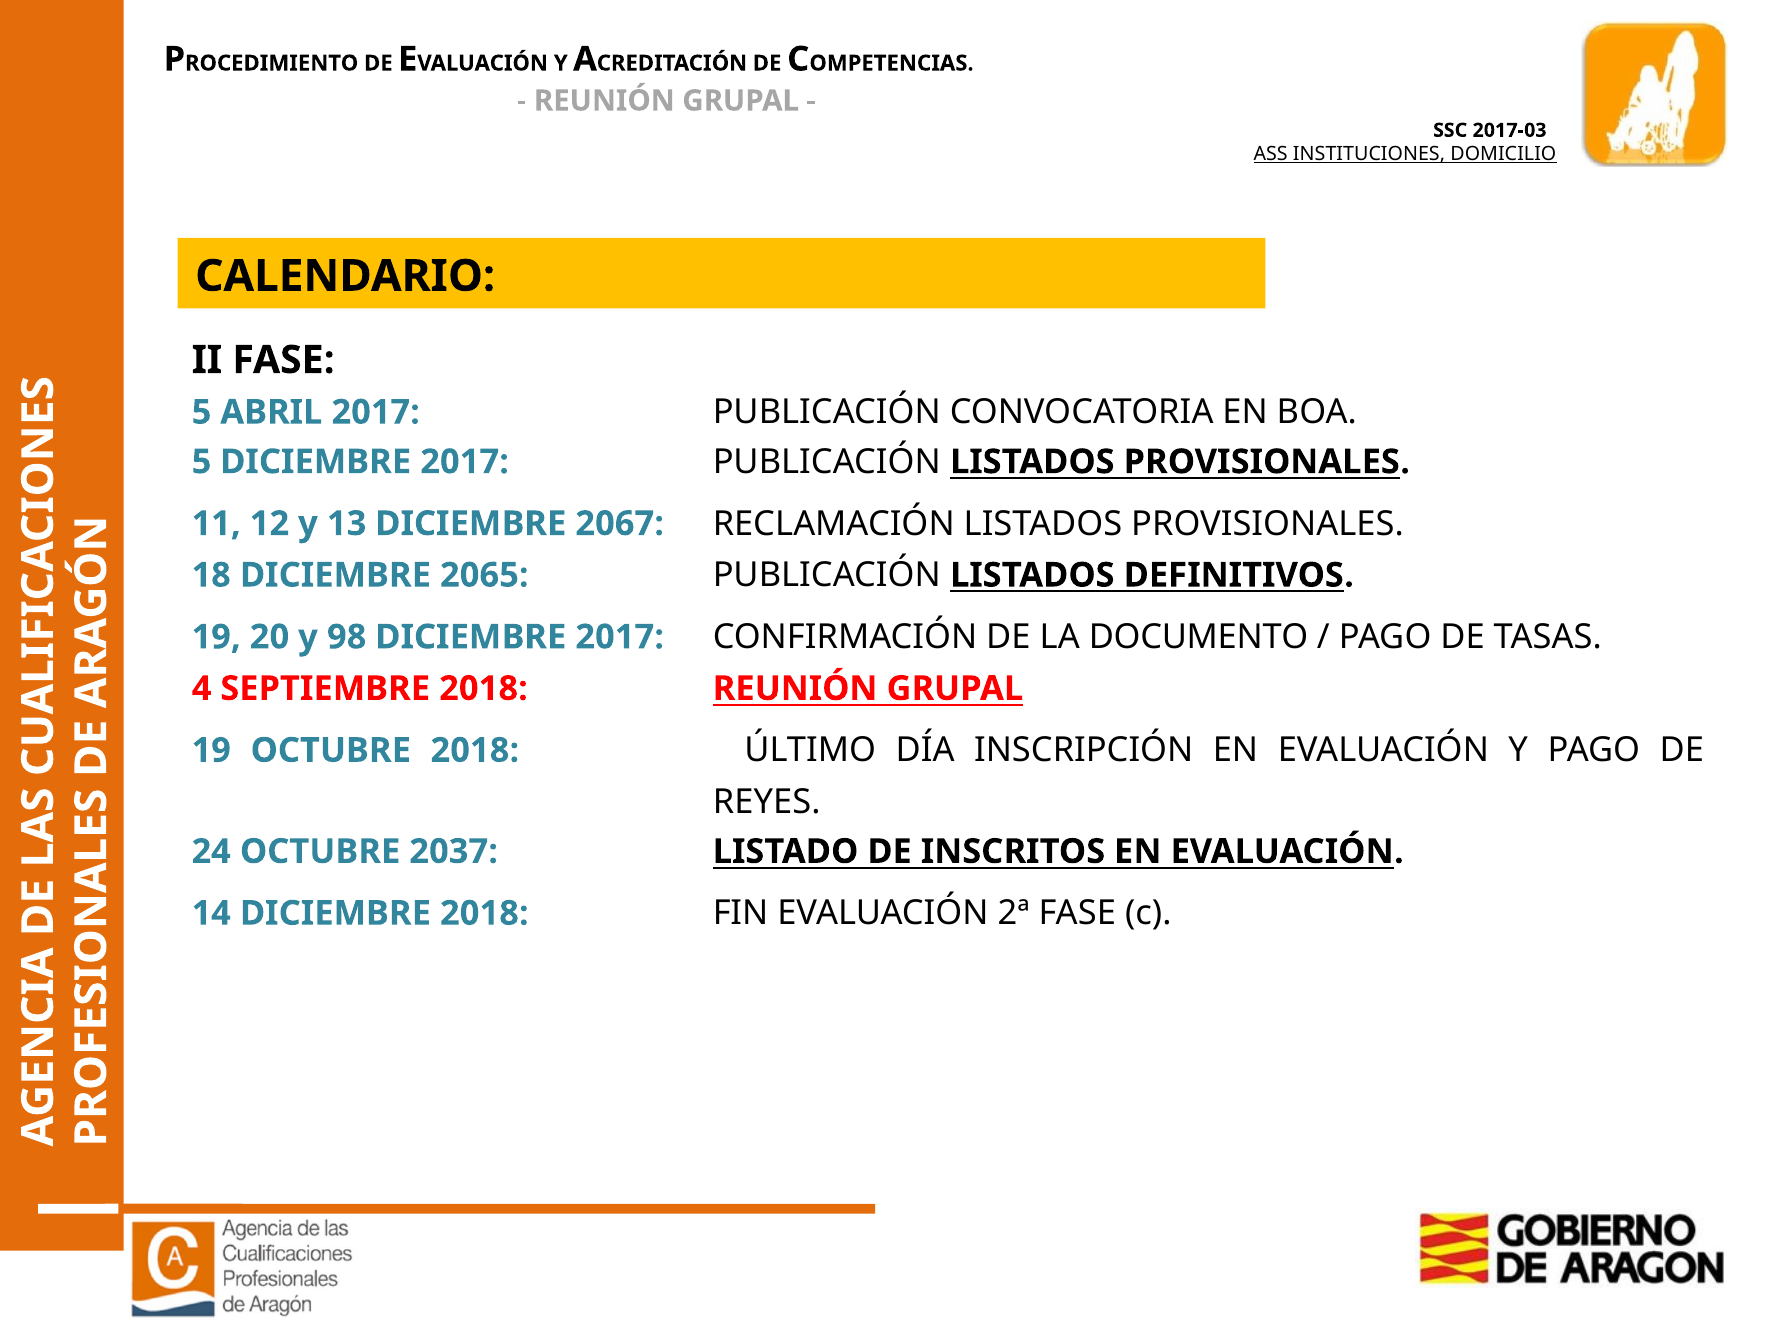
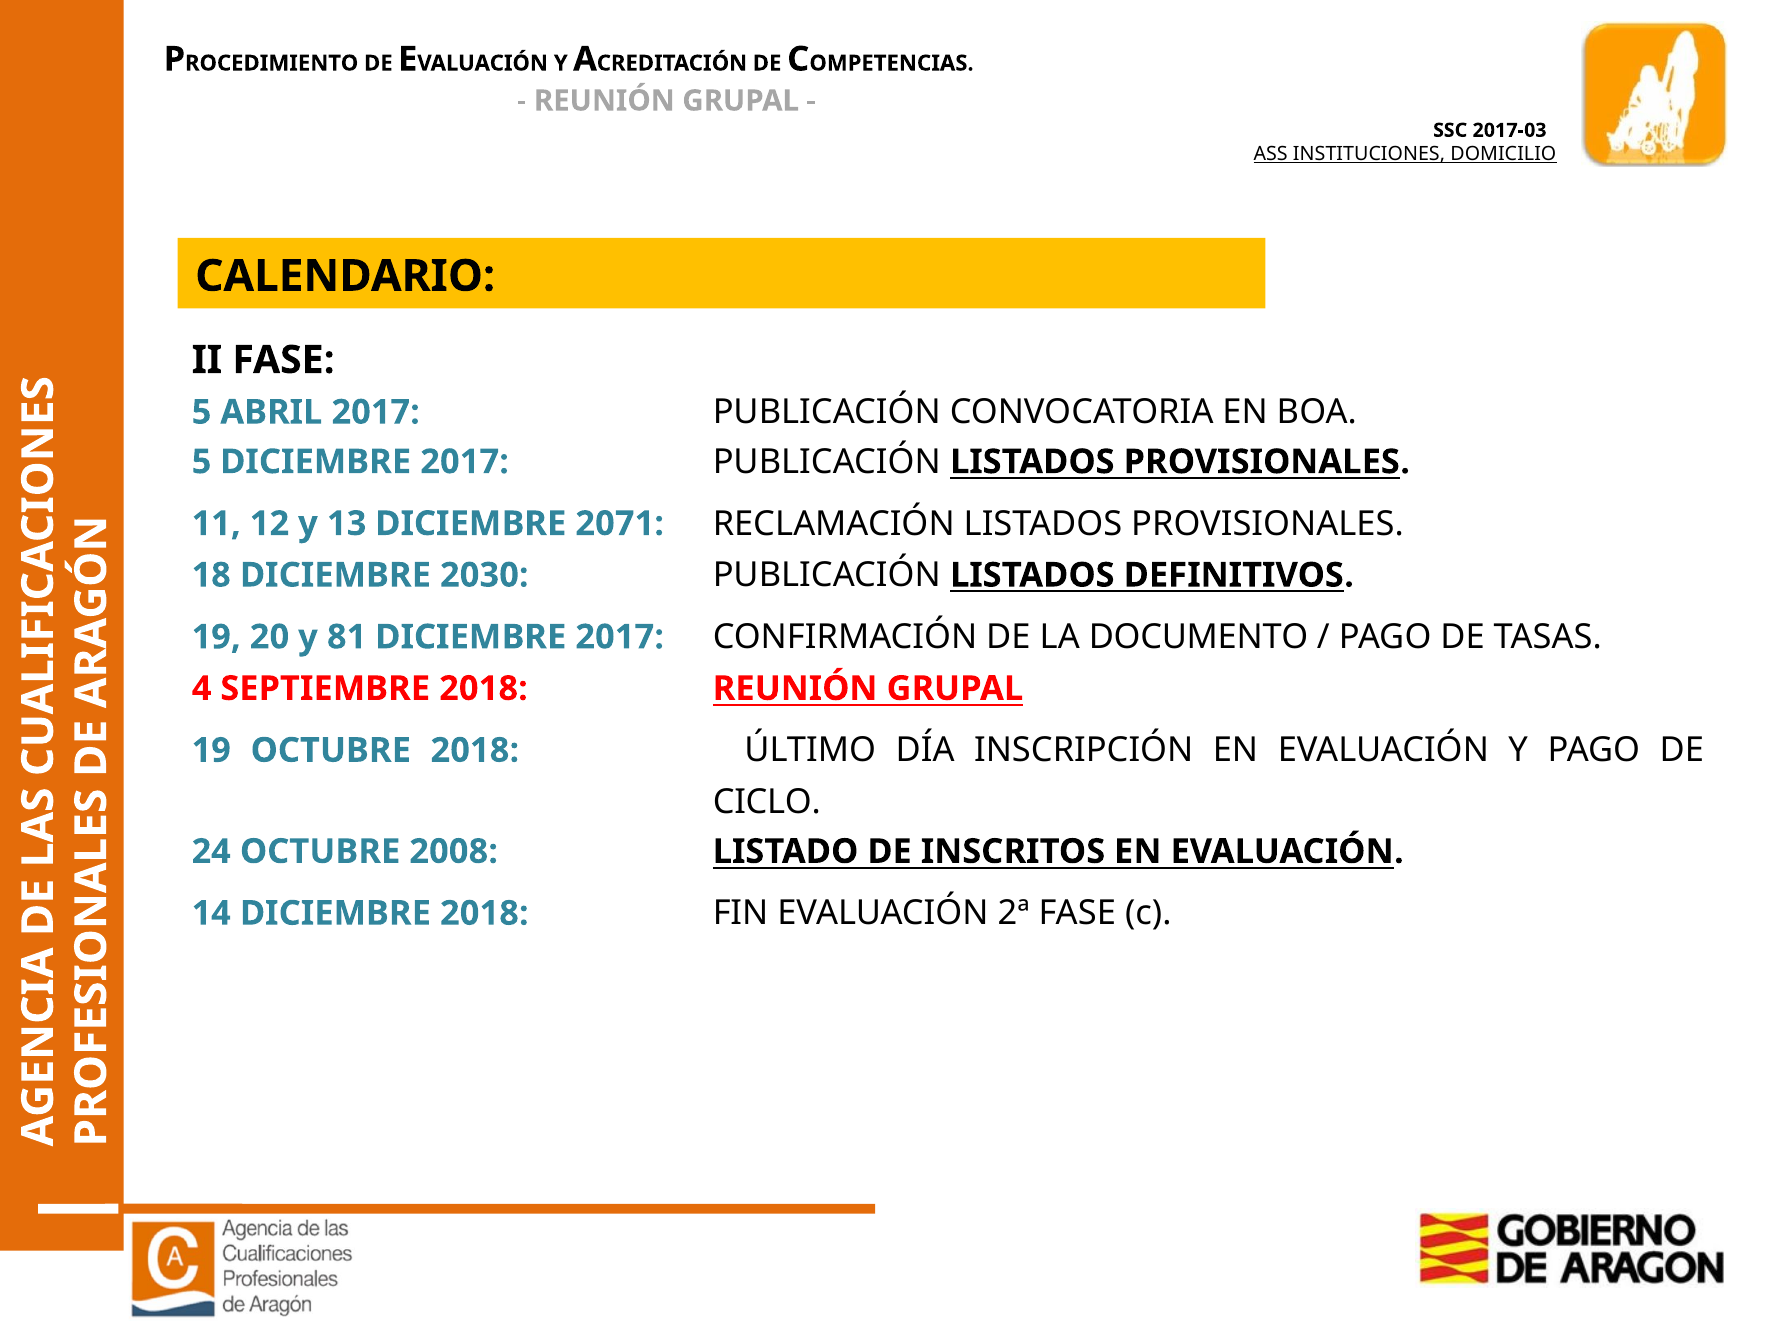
2067: 2067 -> 2071 (620, 523)
2065: 2065 -> 2030 (484, 575)
98: 98 -> 81 (347, 637)
REYES: REYES -> CICLO (767, 801)
2037: 2037 -> 2008 (454, 851)
